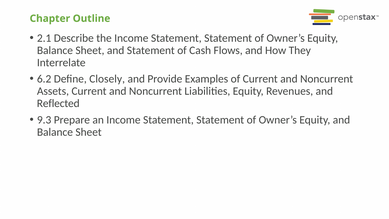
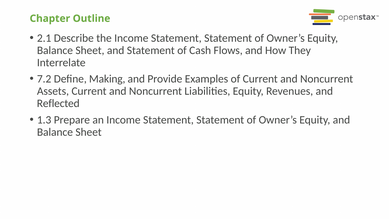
6.2: 6.2 -> 7.2 (44, 79)
Closely: Closely -> Making (107, 79)
9.3: 9.3 -> 1.3 (44, 120)
